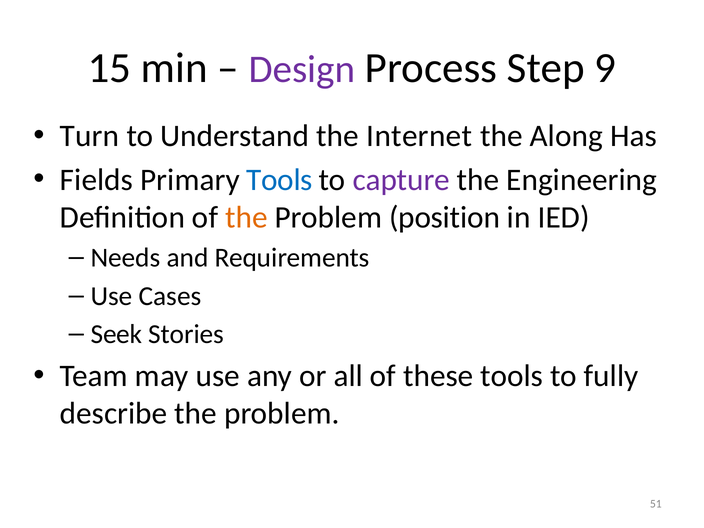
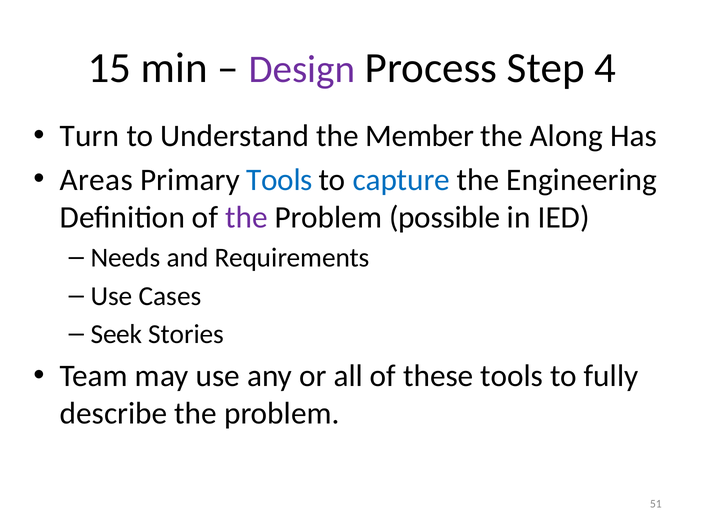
9: 9 -> 4 (605, 68)
Internet: Internet -> Member (420, 136)
Fields: Fields -> Areas (96, 180)
capture colour: purple -> blue (401, 180)
the colour: orange -> purple (246, 217)
position: position -> possible (445, 217)
